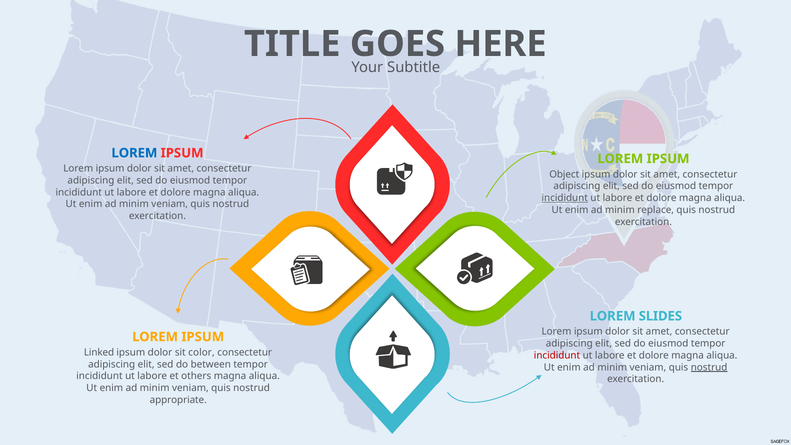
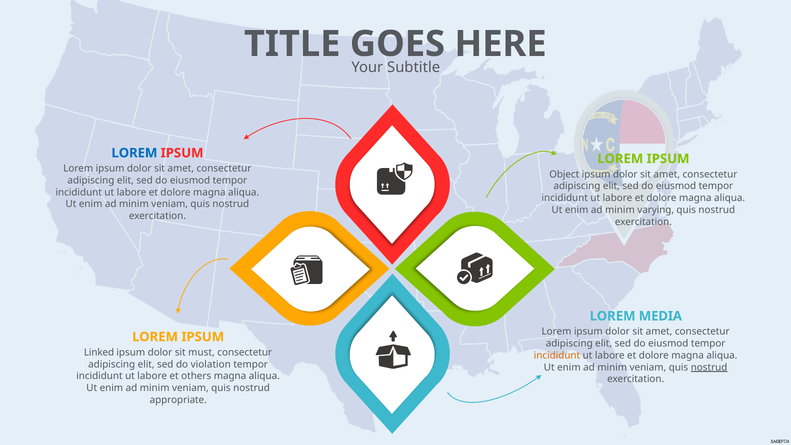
incididunt underline: present -> none (565, 198)
replace: replace -> varying (656, 210)
SLIDES: SLIDES -> MEDIA (660, 316)
color: color -> must (201, 352)
incididunt colour: red -> orange (557, 355)
between: between -> violation (211, 364)
